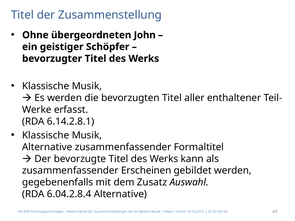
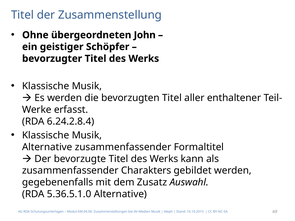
6.14.2.8.1: 6.14.2.8.1 -> 6.24.2.8.4 (71, 122)
Erscheinen: Erscheinen -> Charakters (146, 171)
6.04.2.8.4: 6.04.2.8.4 -> 5.36.5.1.0 (69, 194)
